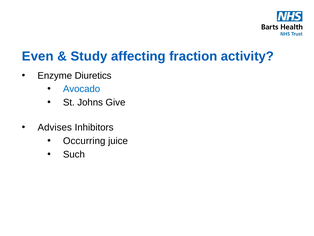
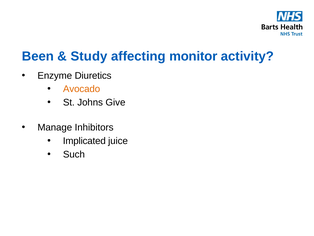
Even: Even -> Been (38, 56)
fraction: fraction -> monitor (193, 56)
Avocado colour: blue -> orange (82, 89)
Advises: Advises -> Manage (55, 127)
Occurring: Occurring -> Implicated (84, 141)
